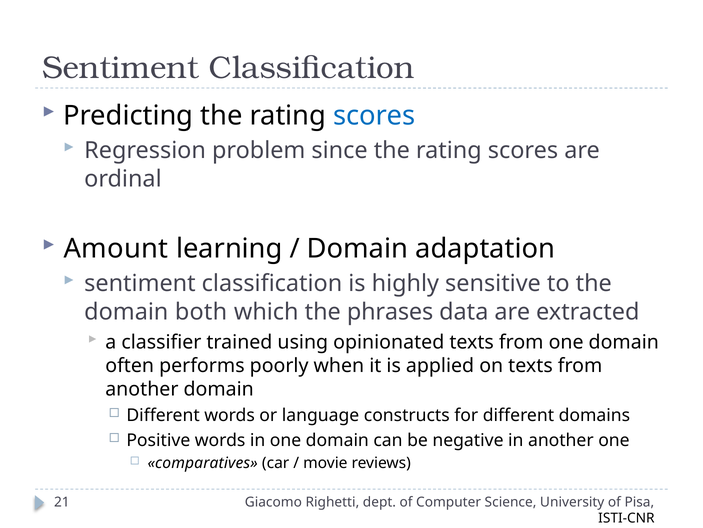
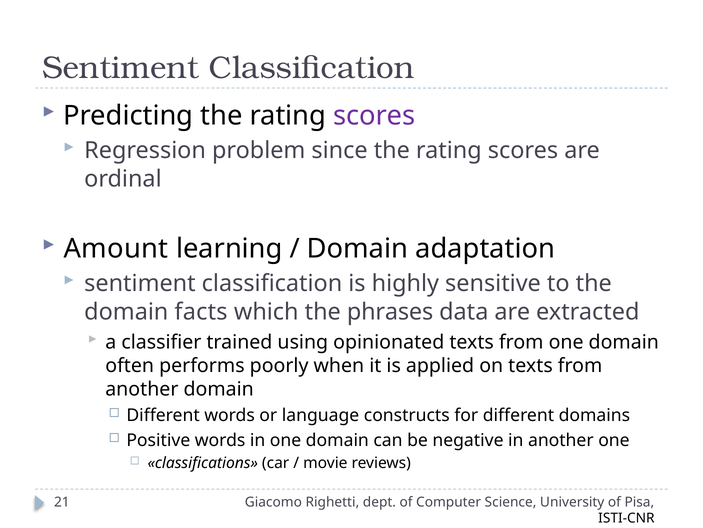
scores colour: blue -> purple (374, 115)
both: both -> facts (201, 311)
comparatives: comparatives -> classifications (203, 462)
